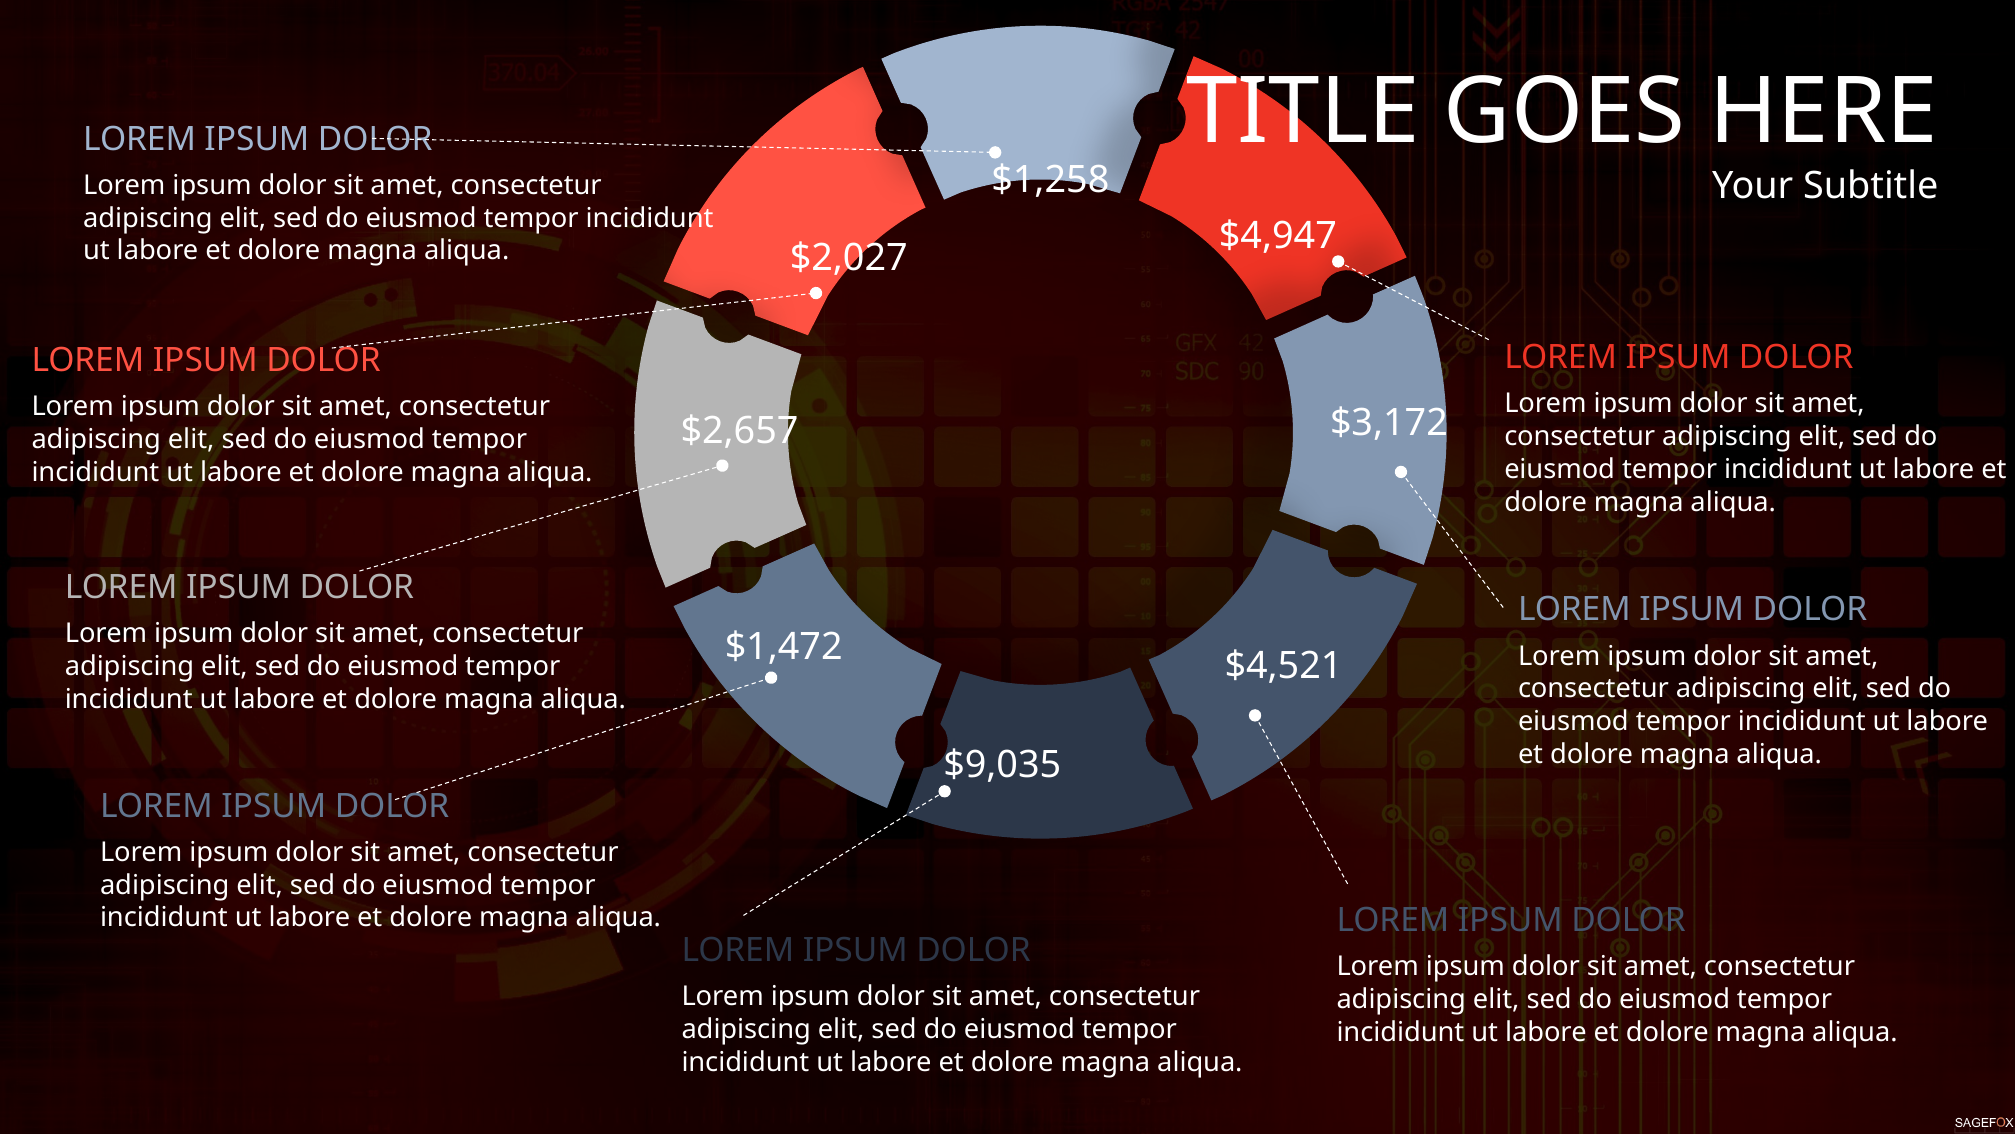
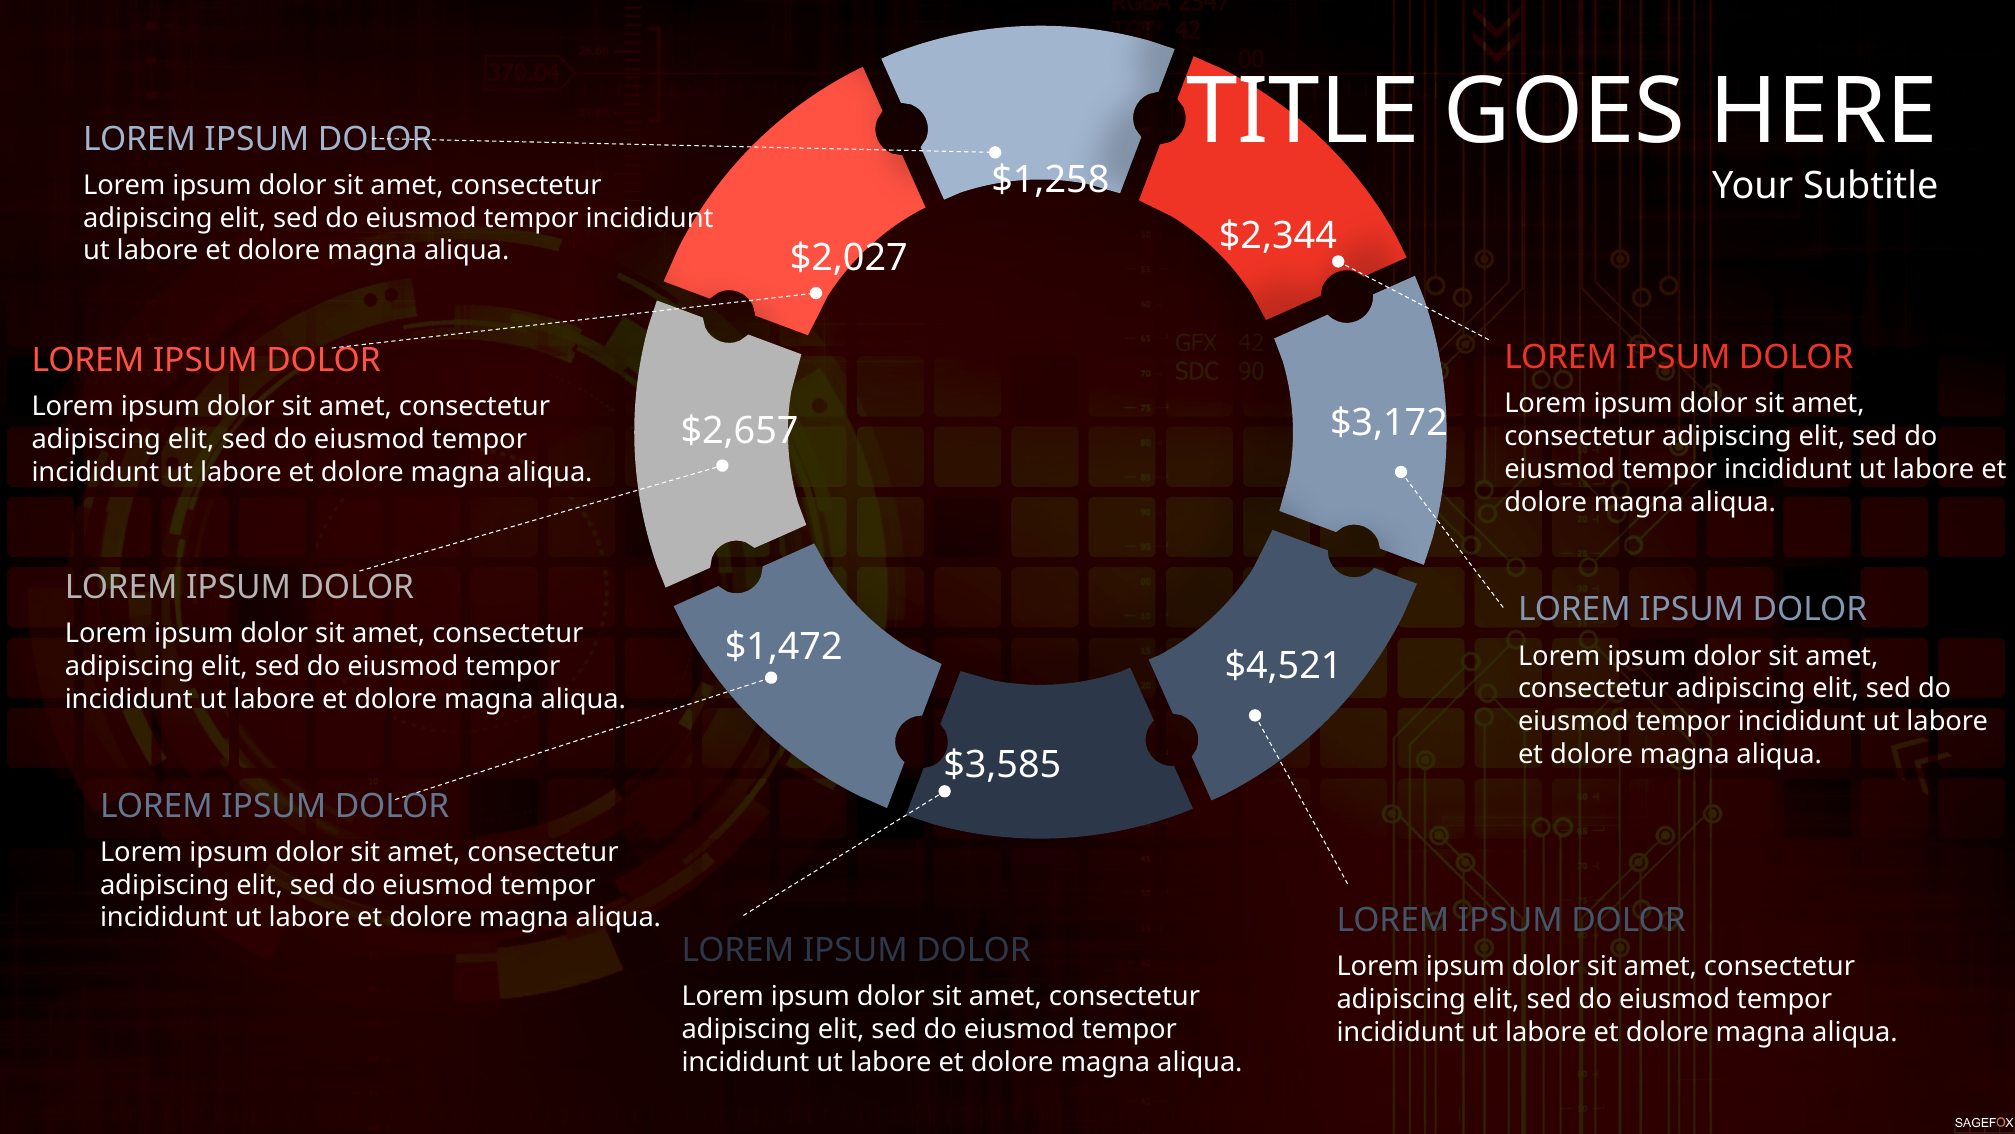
$4,947: $4,947 -> $2,344 (1278, 236)
$9,035: $9,035 -> $3,585 (1002, 765)
